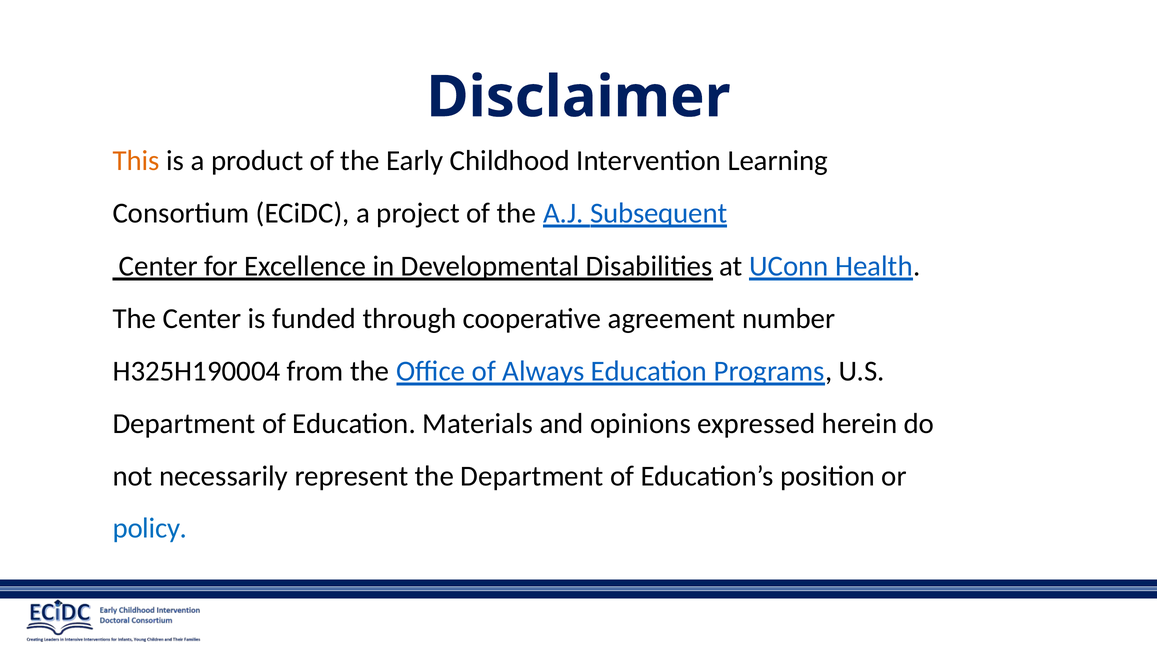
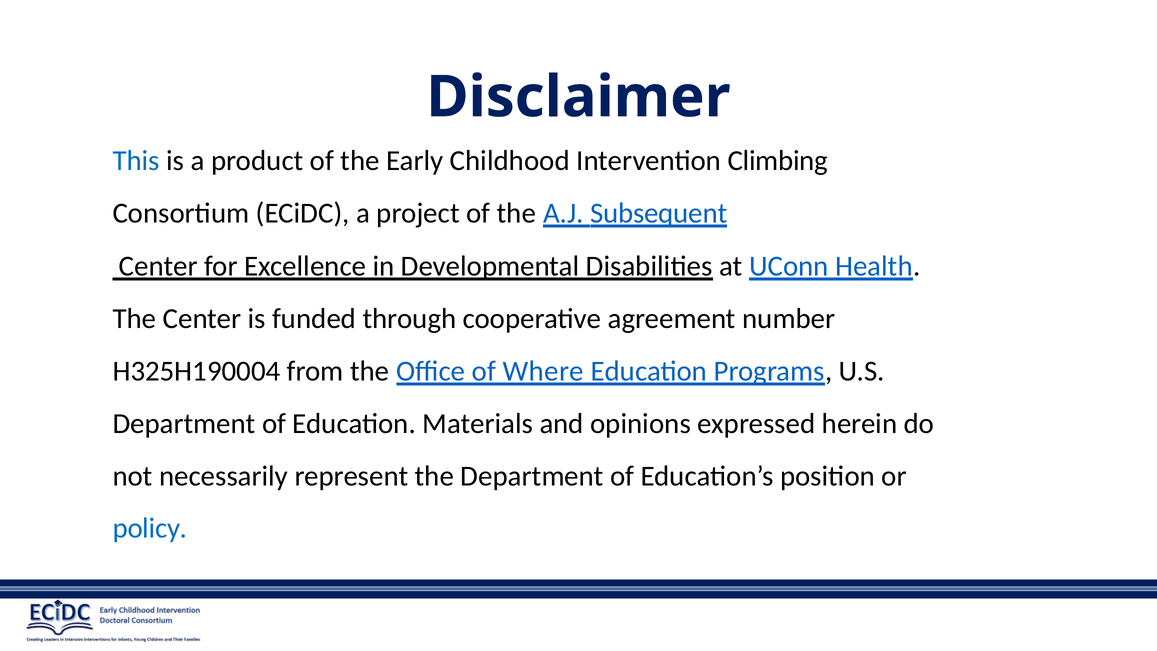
This colour: orange -> blue (136, 161)
Learning: Learning -> Climbing (778, 161)
Always: Always -> Where (543, 371)
